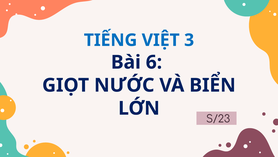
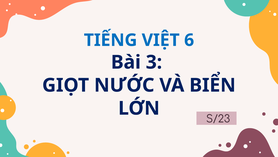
3: 3 -> 6 (189, 40)
6: 6 -> 3 (154, 62)
